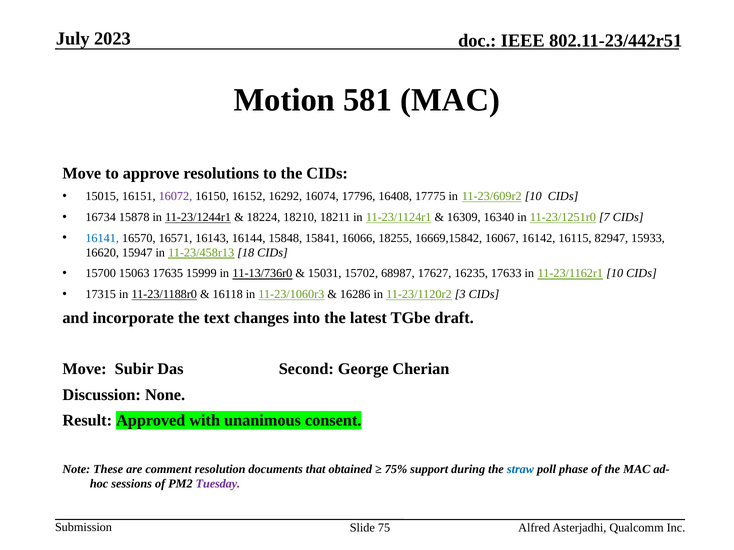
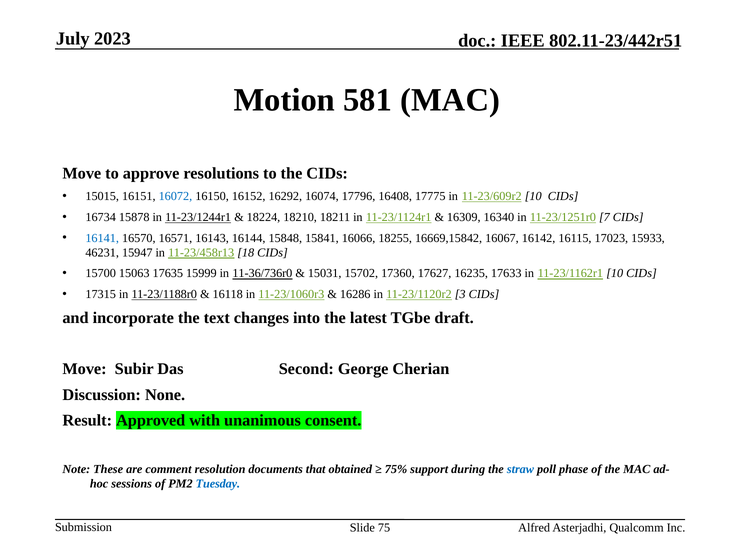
16072 colour: purple -> blue (175, 197)
82947: 82947 -> 17023 (611, 238)
16620: 16620 -> 46231 (102, 253)
11-13/736r0: 11-13/736r0 -> 11-36/736r0 (262, 274)
68987: 68987 -> 17360 (398, 274)
Tuesday colour: purple -> blue (218, 484)
